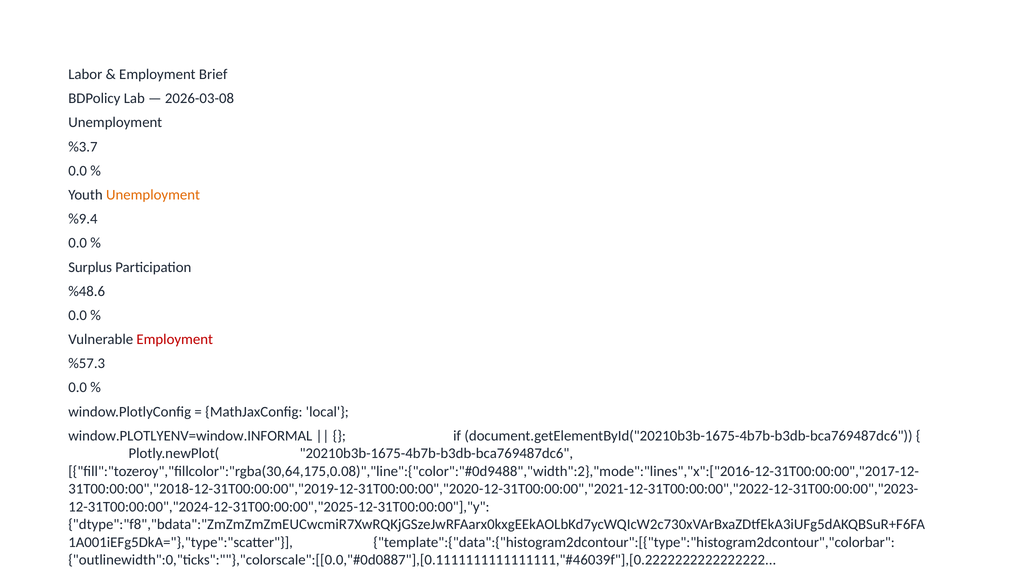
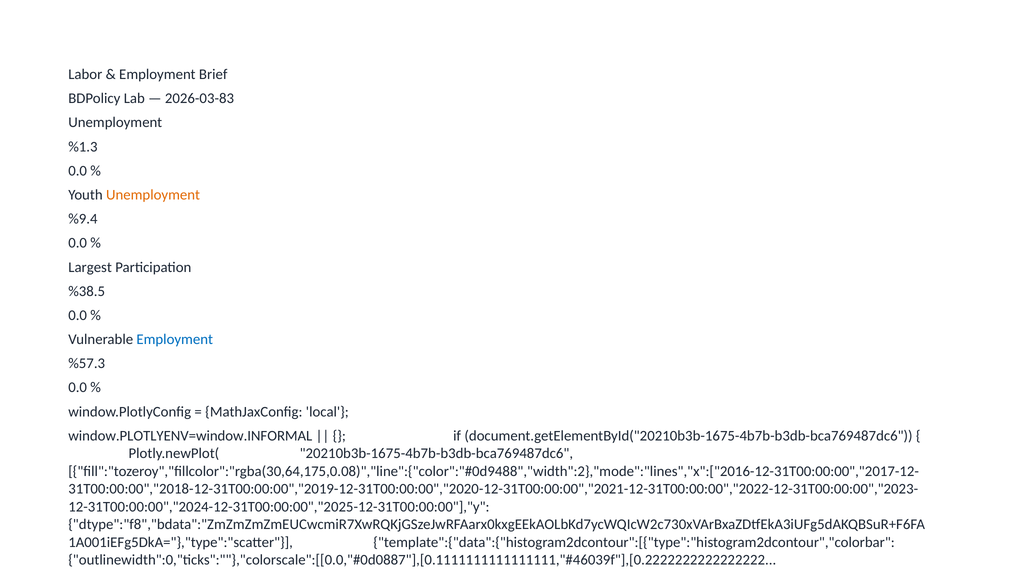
2026-03-08: 2026-03-08 -> 2026-03-83 (199, 99)
%3.7: %3.7 -> %1.3 (83, 147)
Surplus: Surplus -> Largest (90, 267)
%48.6: %48.6 -> %38.5 (87, 291)
Employment colour: red -> blue (175, 340)
